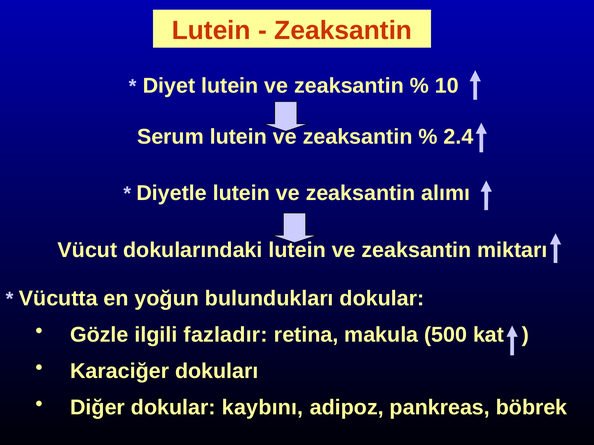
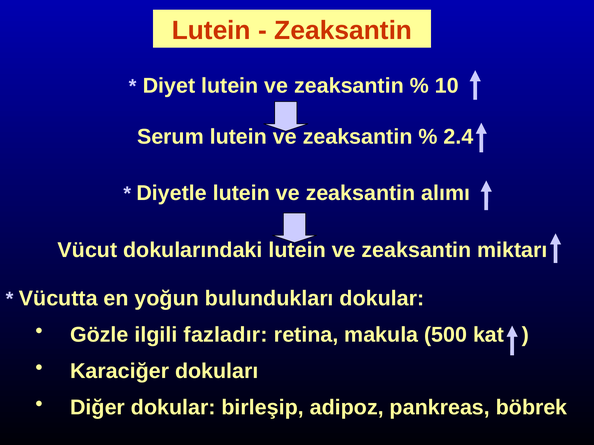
kaybını: kaybını -> birleşip (263, 408)
